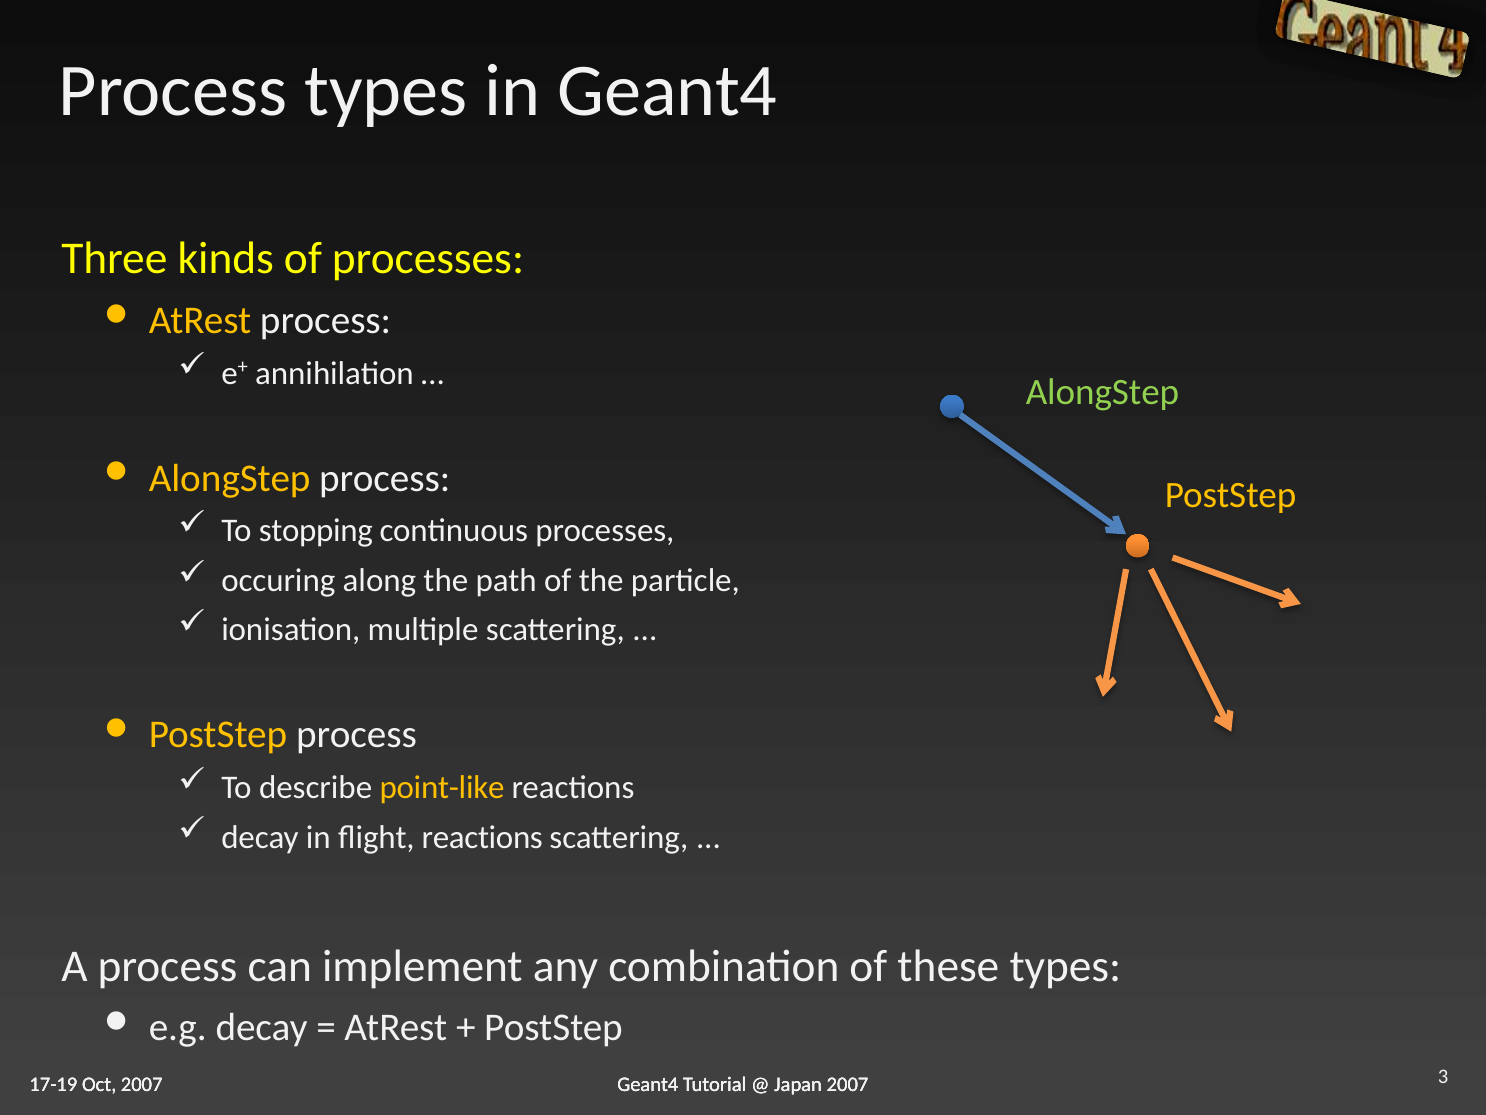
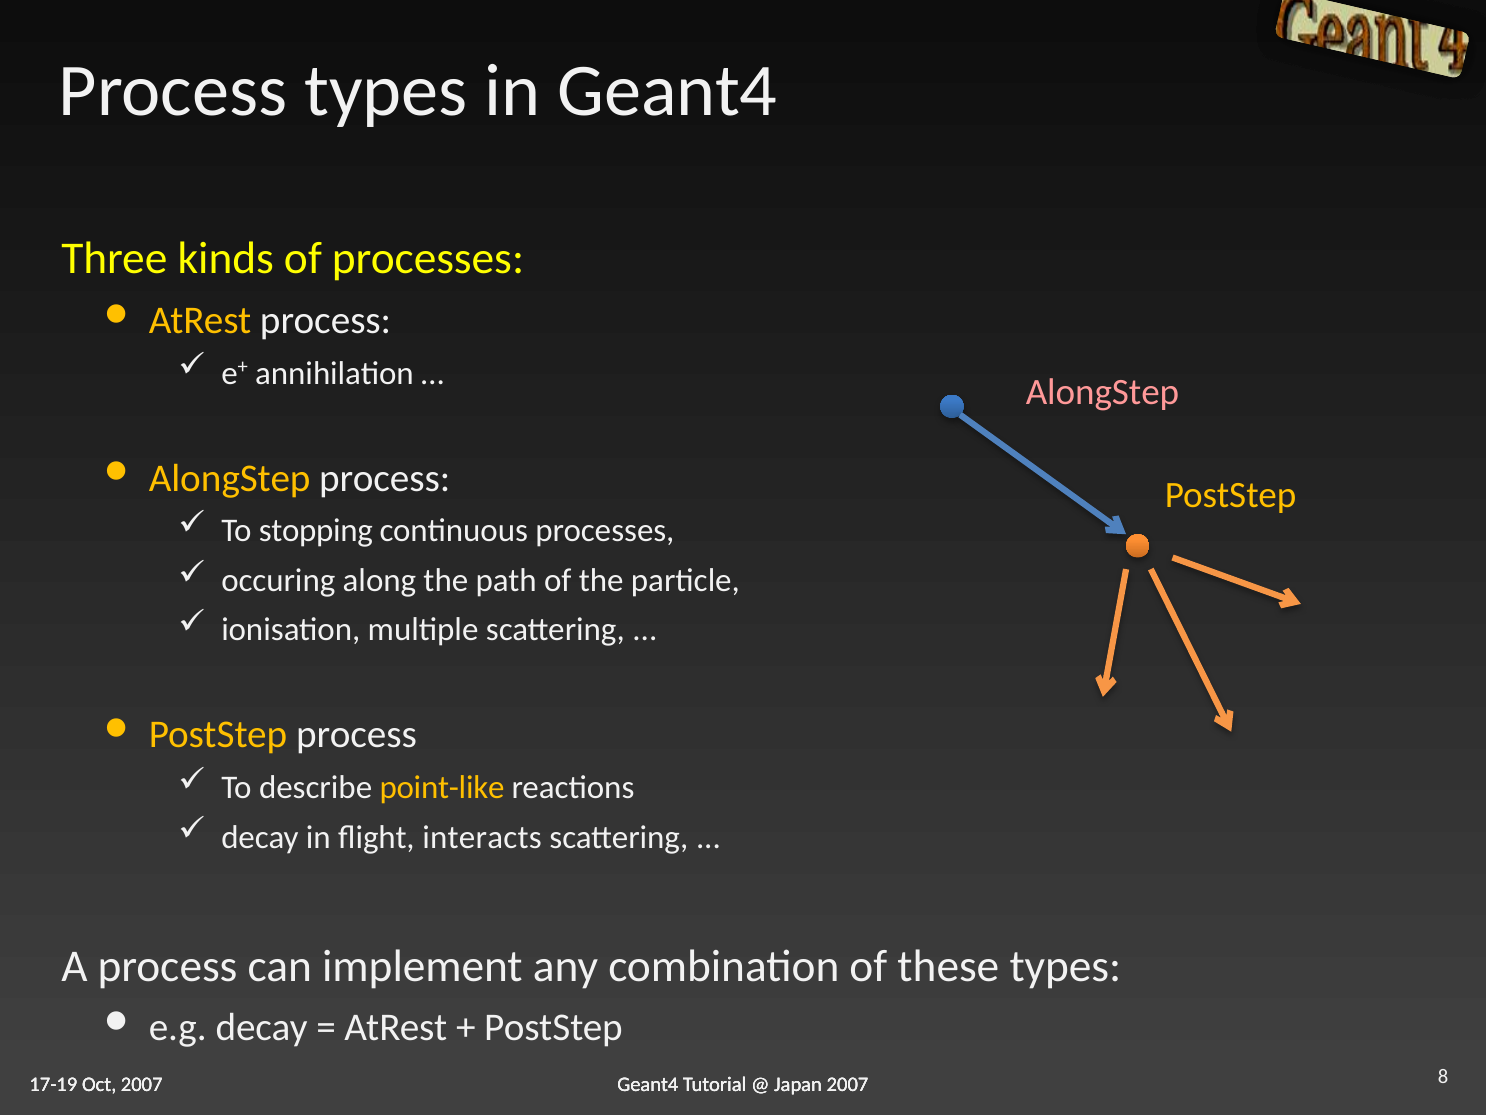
AlongStep colour: light green -> pink (1103, 392)
flight reactions: reactions -> interacts (482, 837)
3: 3 -> 8 (1443, 1076)
